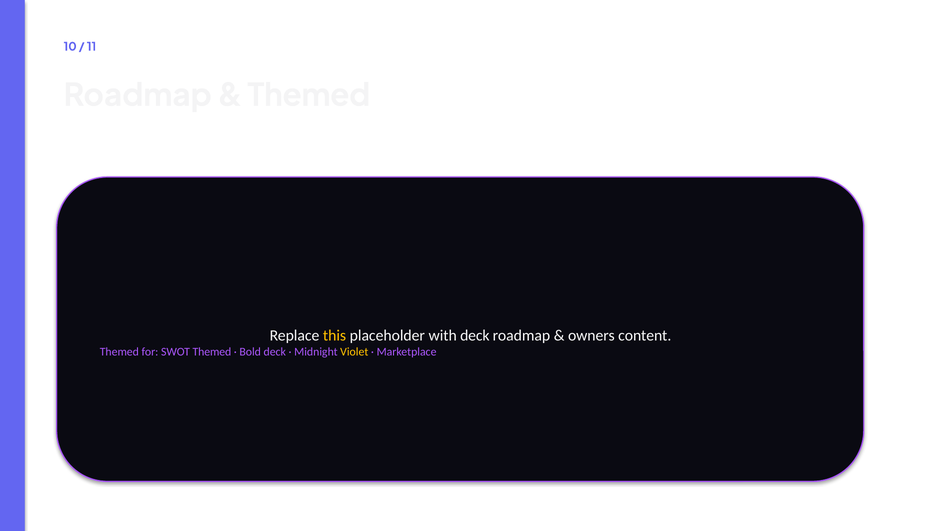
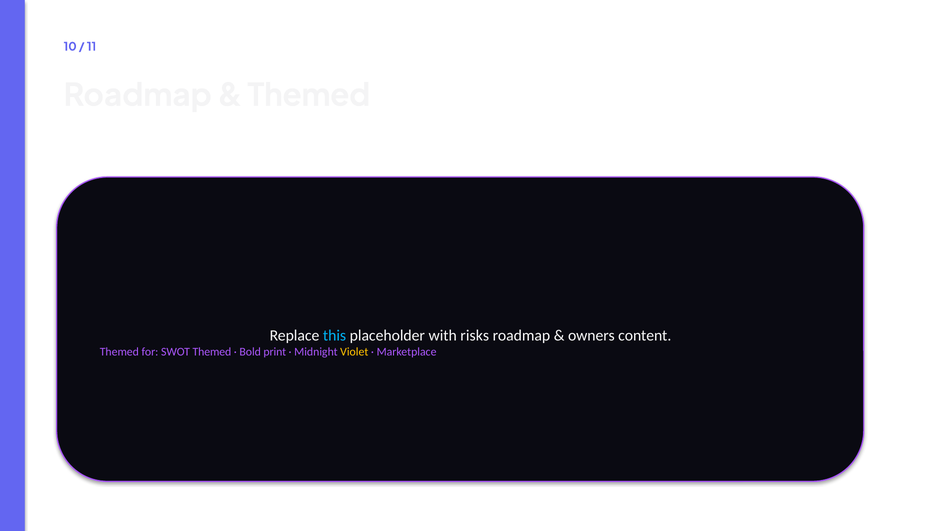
this colour: yellow -> light blue (335, 336)
with deck: deck -> risks (475, 336)
Bold deck: deck -> print (275, 352)
